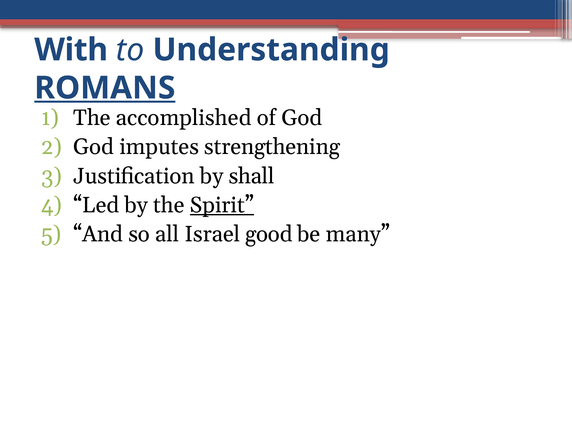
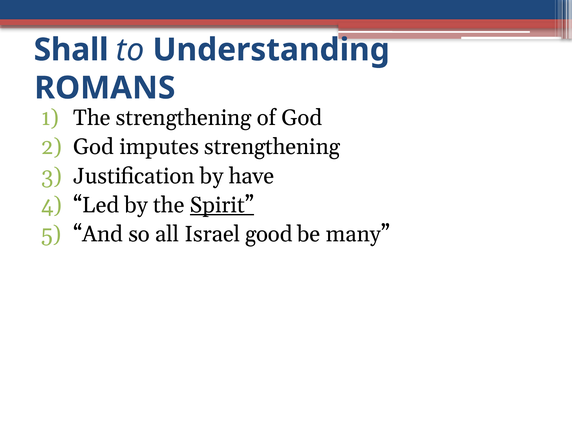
With: With -> Shall (71, 50)
ROMANS underline: present -> none (105, 88)
The accomplished: accomplished -> strengthening (184, 118)
shall: shall -> have (252, 176)
